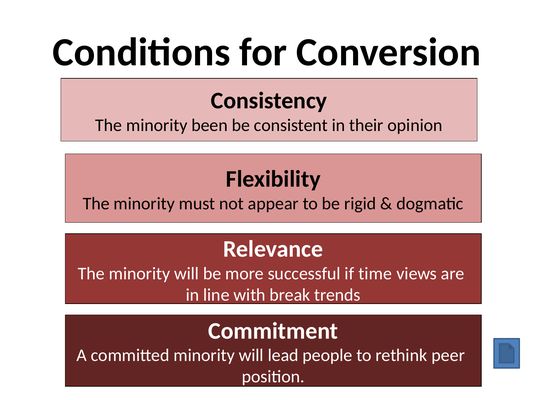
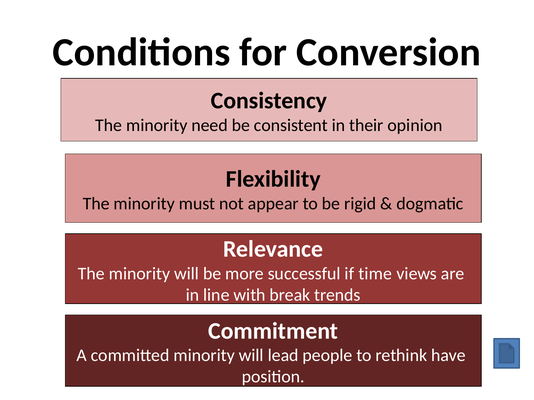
been: been -> need (210, 125)
peer: peer -> have (448, 356)
